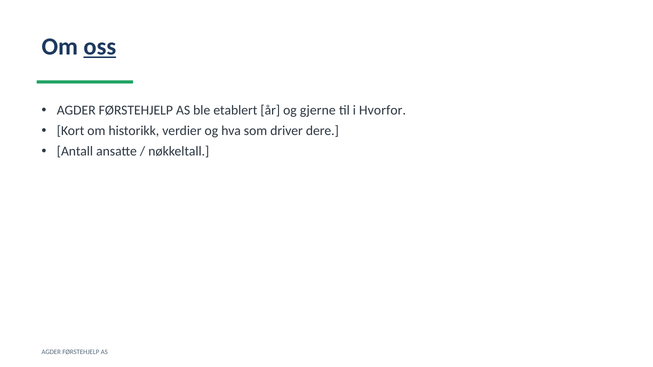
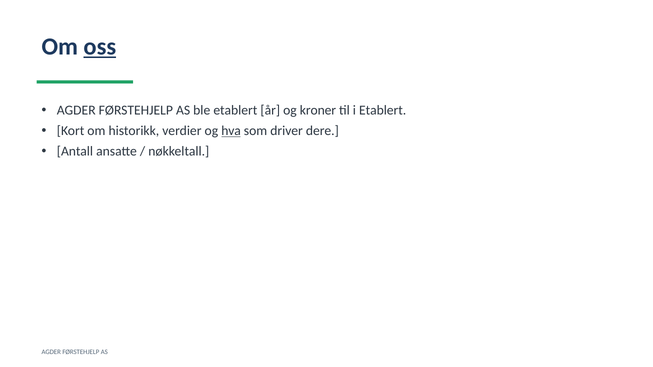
gjerne: gjerne -> kroner (318, 111)
i Hvorfor: Hvorfor -> Etablert (383, 111)
hva underline: none -> present (231, 131)
